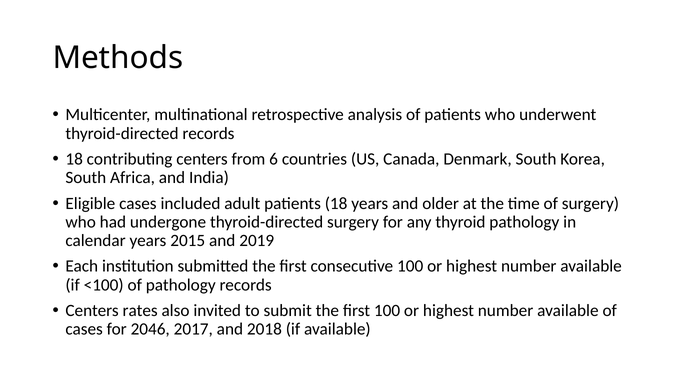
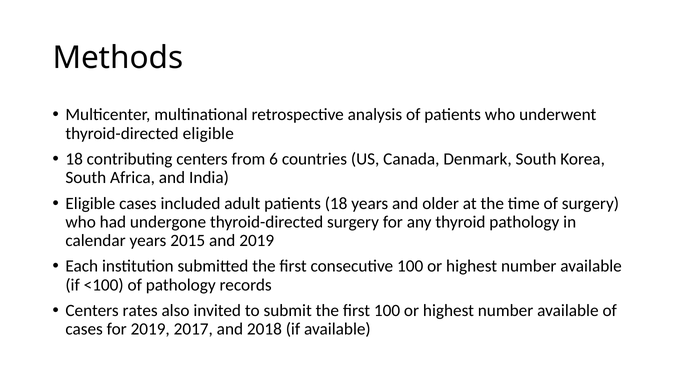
thyroid-directed records: records -> eligible (208, 134)
for 2046: 2046 -> 2019 (150, 330)
